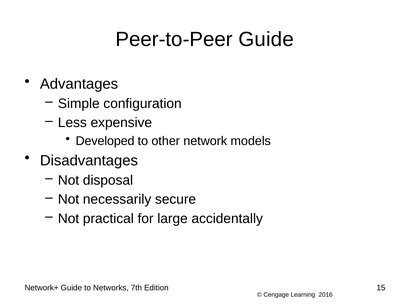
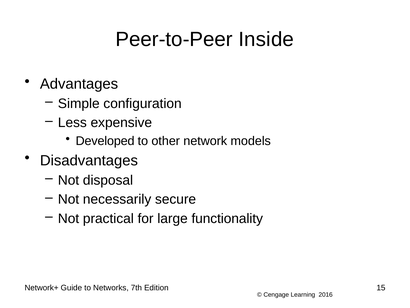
Peer-to-Peer Guide: Guide -> Inside (266, 39)
accidentally: accidentally -> functionality (227, 218)
